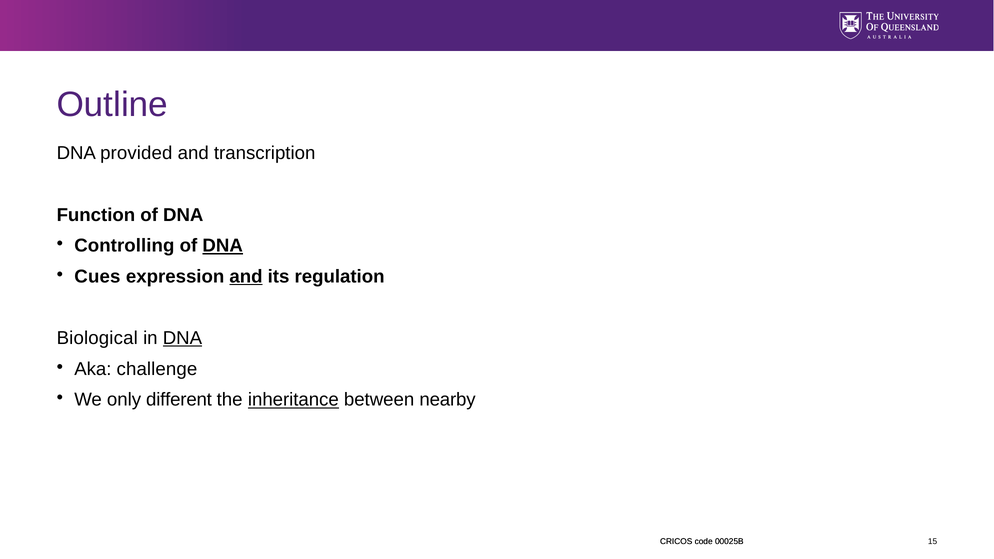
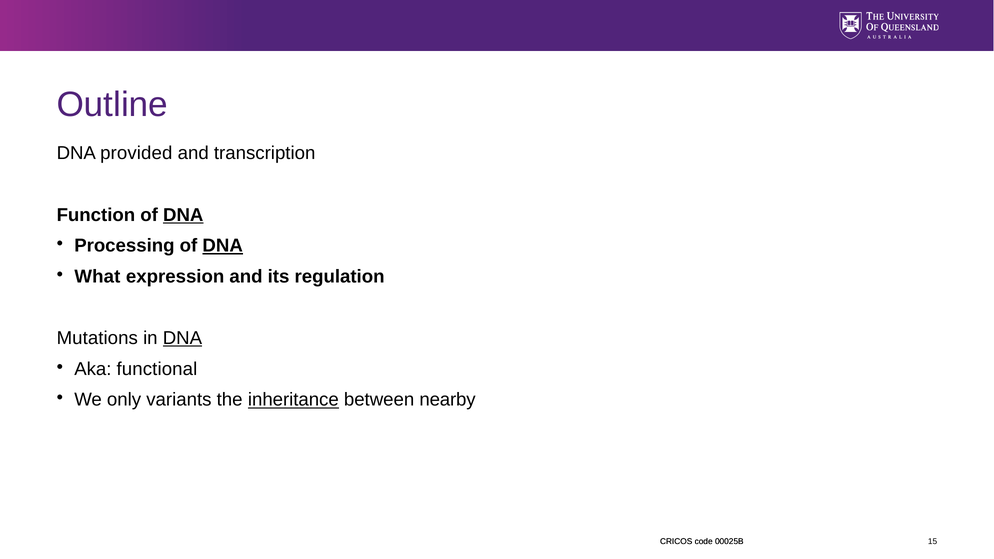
DNA underline: none -> present (183, 215)
Controlling: Controlling -> Processing (124, 246)
Cues: Cues -> What (97, 277)
and underline: present -> none (246, 277)
Biological: Biological -> Mutations (97, 338)
challenge: challenge -> functional (157, 369)
different: different -> variants (179, 400)
